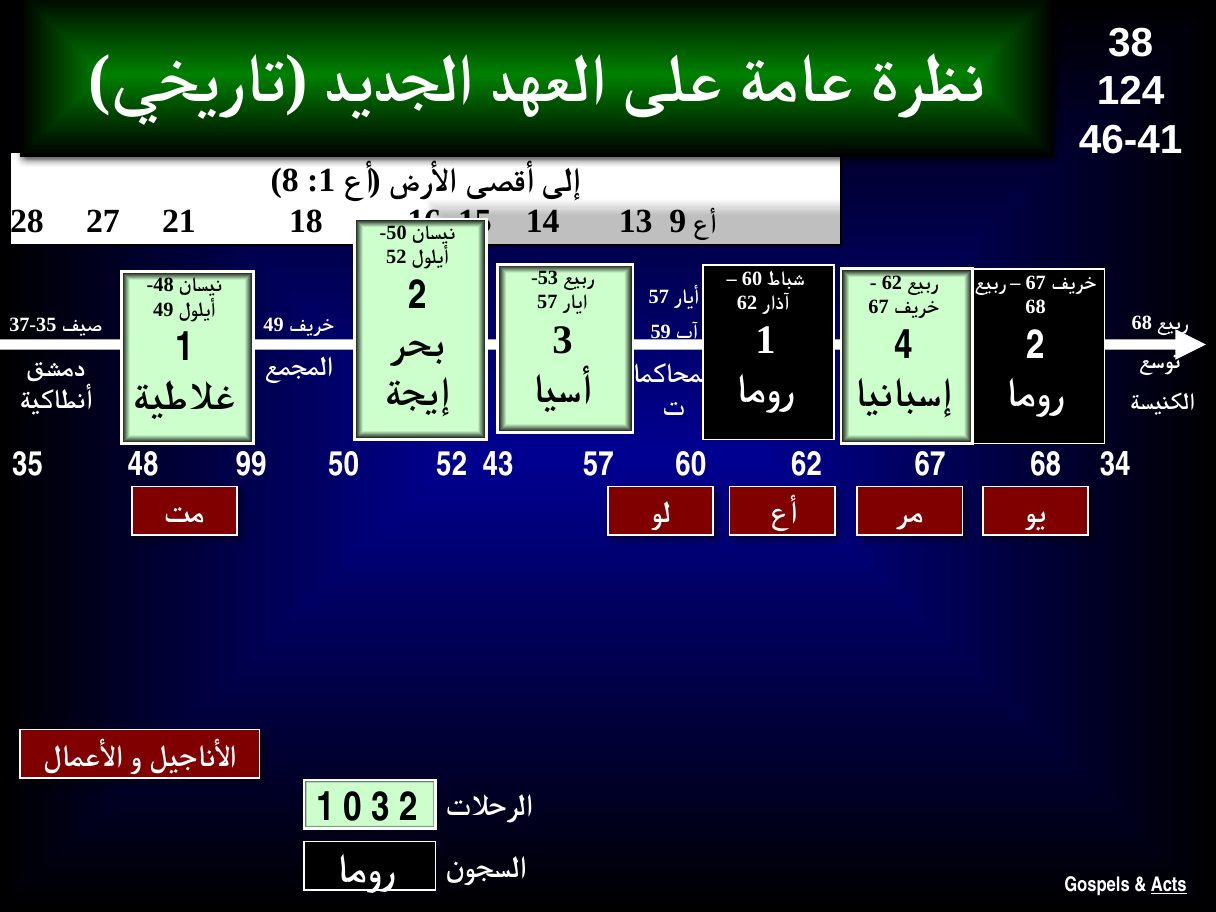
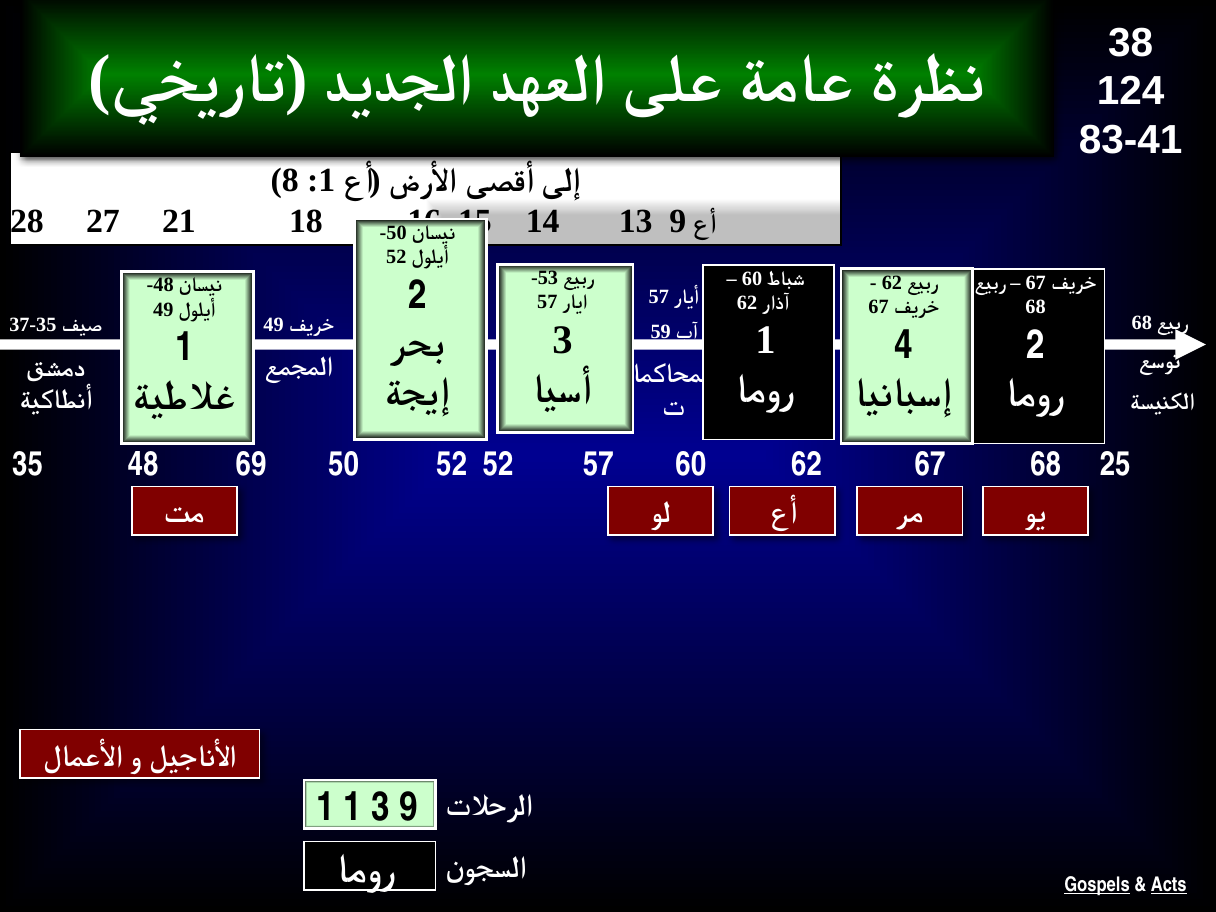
46-41: 46-41 -> 83-41 (1131, 140)
99: 99 -> 69 (251, 464)
52 43: 43 -> 52 (498, 464)
34: 34 -> 25 (1115, 464)
1 0: 0 -> 1 (353, 807)
3 2: 2 -> 9 (408, 807)
Gospels underline: none -> present (1097, 885)
